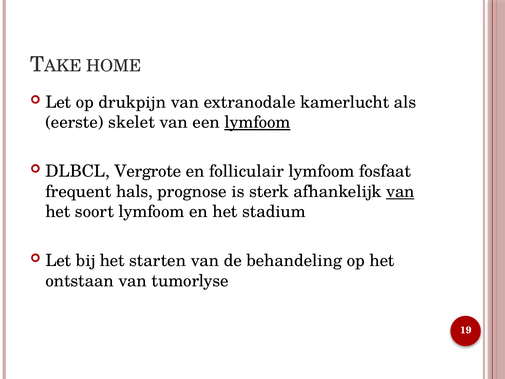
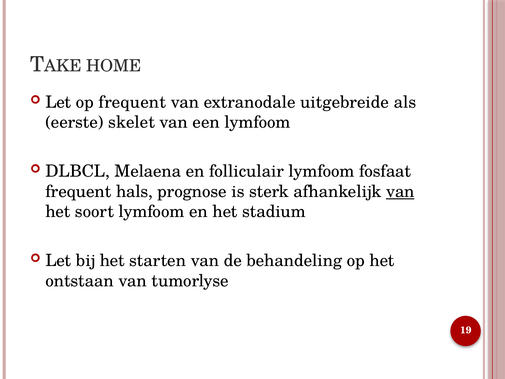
op drukpijn: drukpijn -> frequent (132, 102)
kamerlucht: kamerlucht -> uitgebreide (345, 102)
lymfoom underline: present -> none (257, 122)
Vergrote: Vergrote -> Melaena (148, 171)
